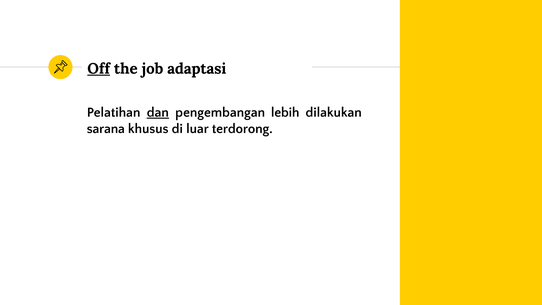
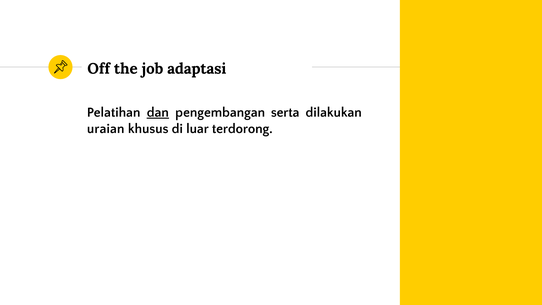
Off underline: present -> none (99, 69)
lebih: lebih -> serta (285, 112)
sarana: sarana -> uraian (106, 129)
